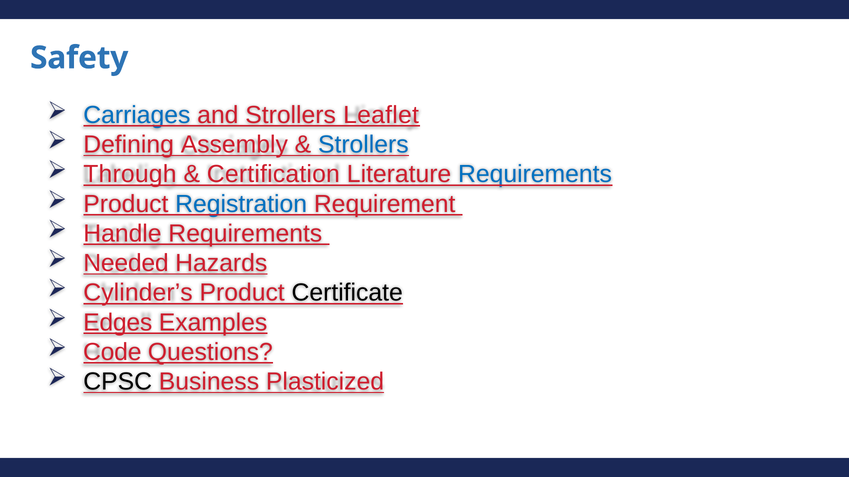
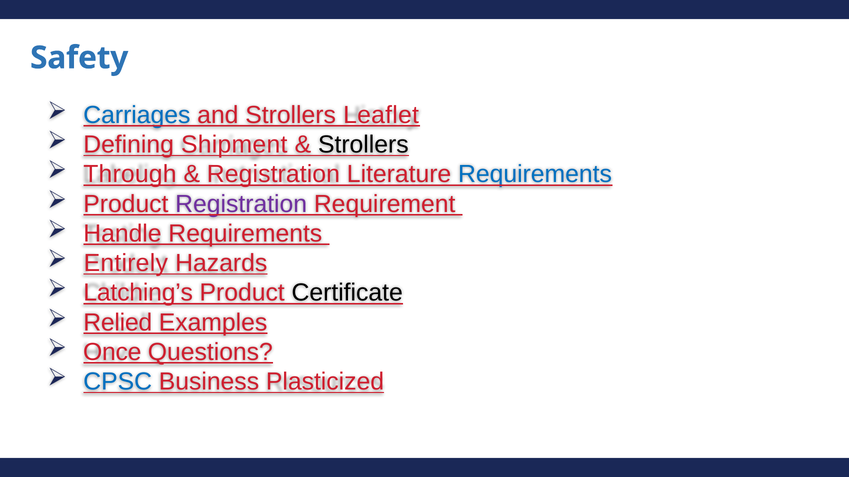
Assembly: Assembly -> Shipment (234, 145)
Strollers colour: blue -> black (363, 145)
Certification: Certification -> Registration (273, 175)
Registration colour: blue -> purple (241, 204)
Needed: Needed -> Entirely (126, 263)
Cylinder’s: Cylinder’s -> Latching’s (138, 293)
Edges: Edges -> Relied (118, 323)
Code: Code -> Once (112, 352)
CPSC colour: black -> blue (118, 382)
